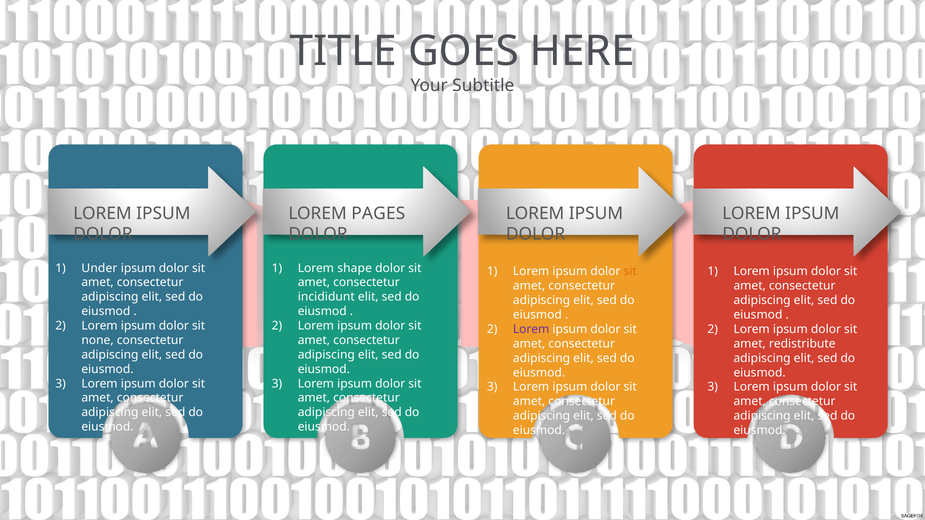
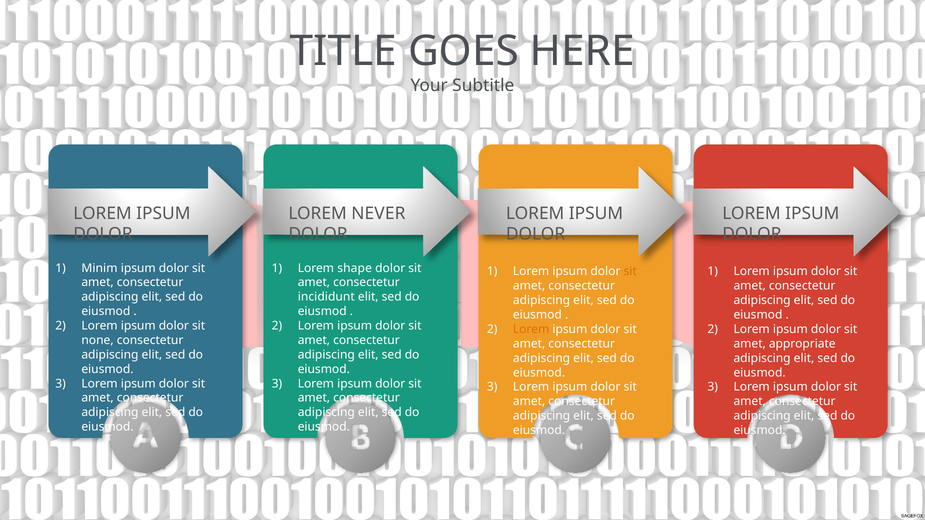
PAGES: PAGES -> NEVER (378, 213)
Under: Under -> Minim (99, 268)
Lorem colour: purple -> orange (531, 329)
redistribute: redistribute -> appropriate (802, 344)
